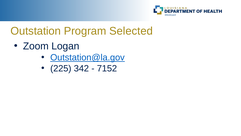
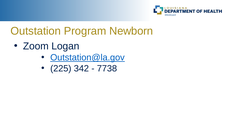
Selected: Selected -> Newborn (131, 31)
7152: 7152 -> 7738 (107, 68)
